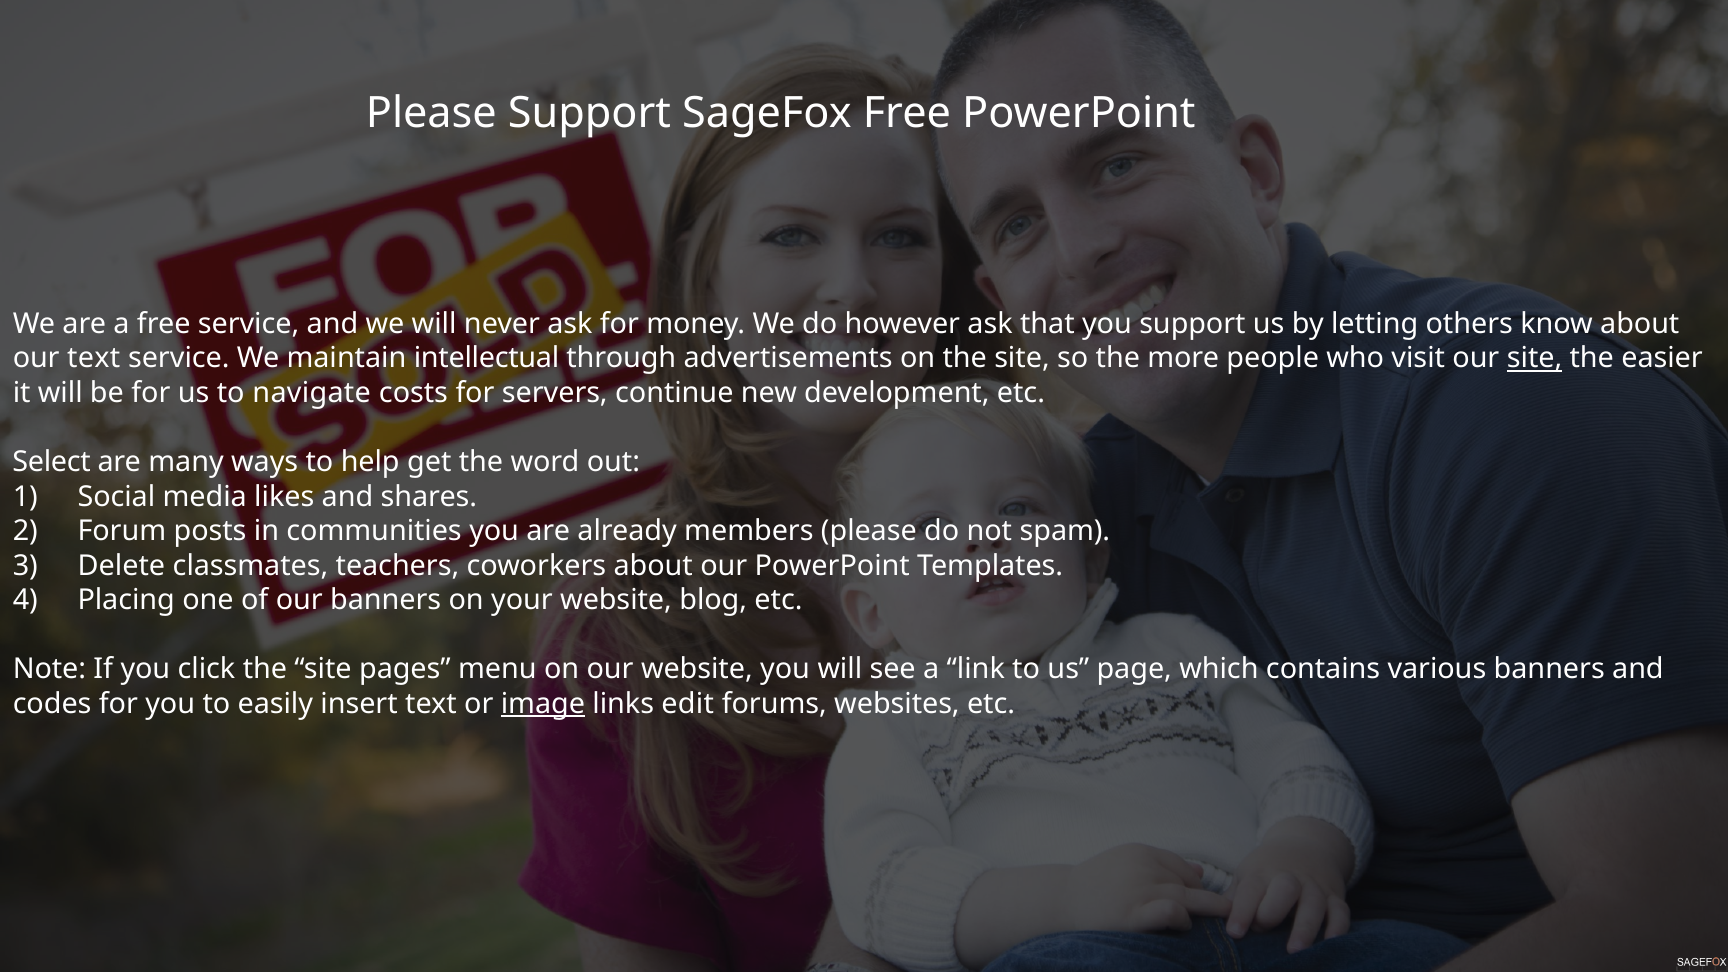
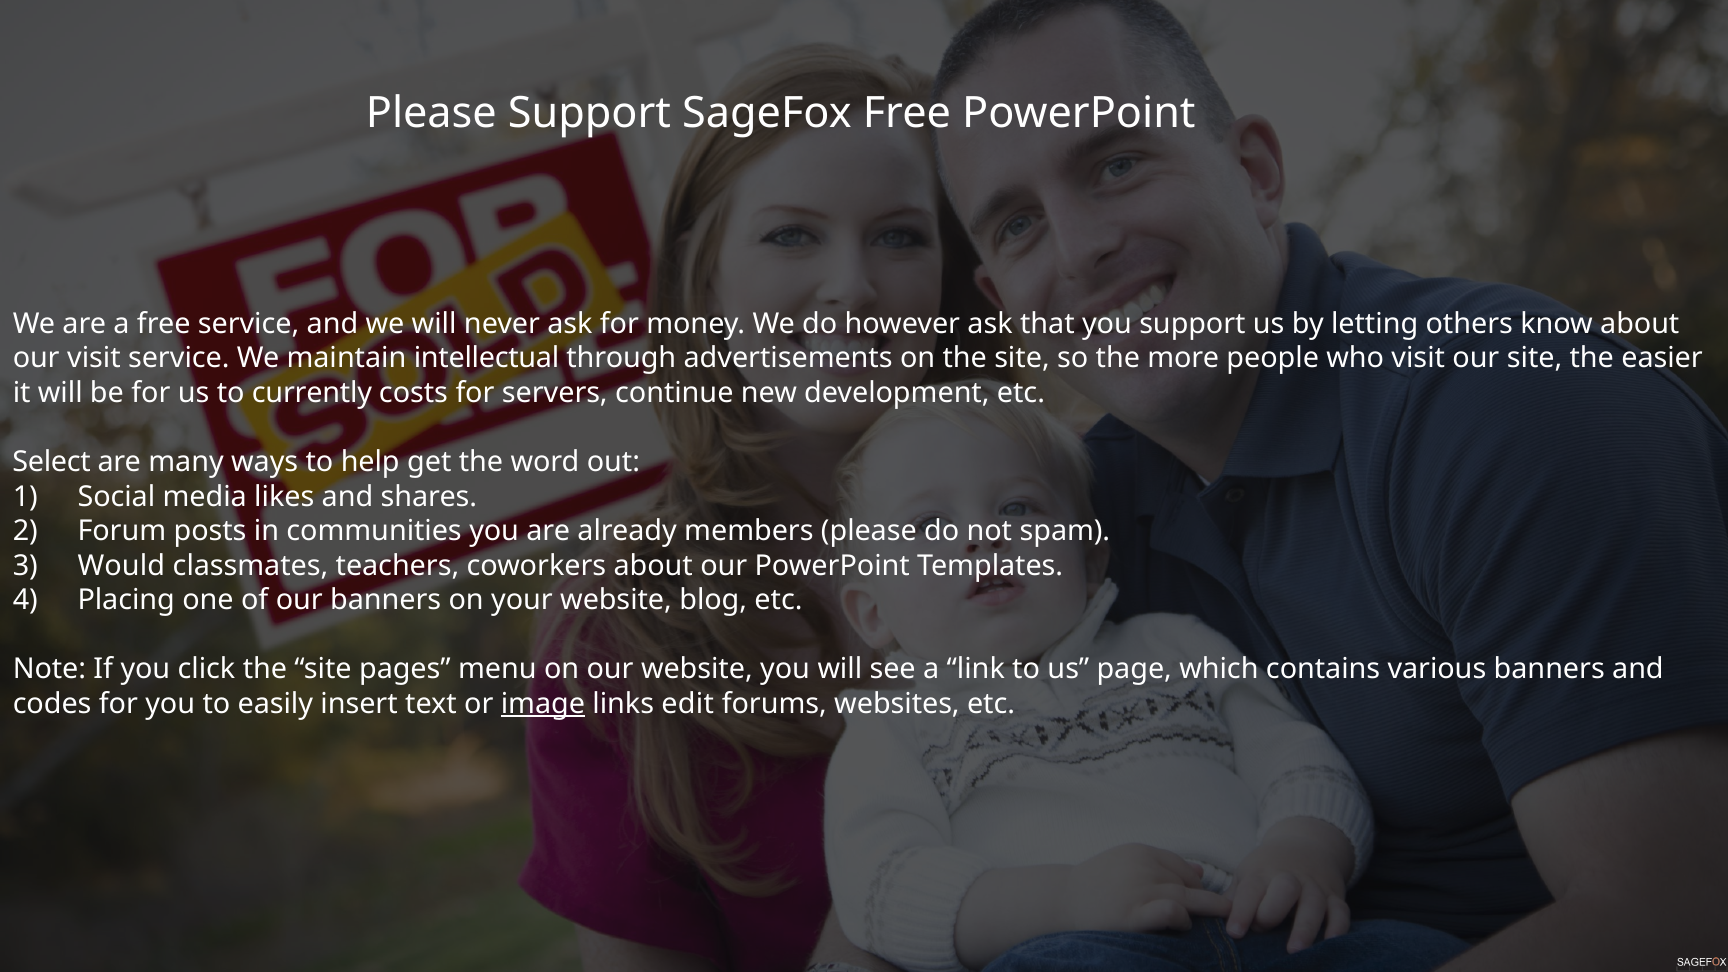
our text: text -> visit (94, 358)
site underline: present -> none (1535, 358)
navigate: navigate -> currently (312, 393)
Delete: Delete -> Would (121, 566)
